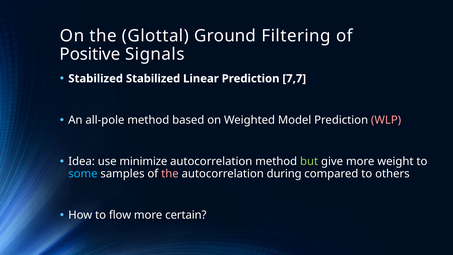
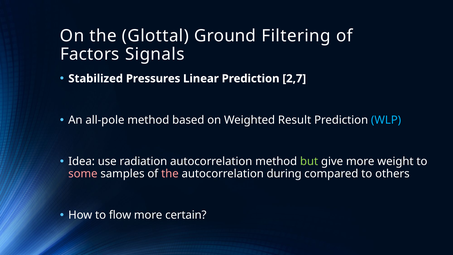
Positive: Positive -> Factors (90, 54)
Stabilized Stabilized: Stabilized -> Pressures (153, 79)
7,7: 7,7 -> 2,7 (294, 79)
Model: Model -> Result (295, 120)
WLP colour: pink -> light blue (386, 120)
minimize: minimize -> radiation (143, 161)
some colour: light blue -> pink (83, 174)
